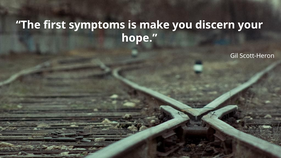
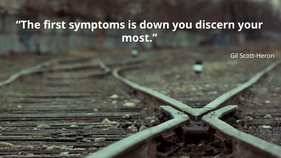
make: make -> down (154, 25)
hope: hope -> most (139, 38)
